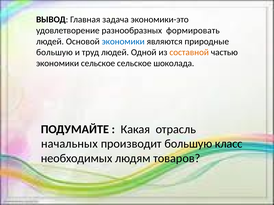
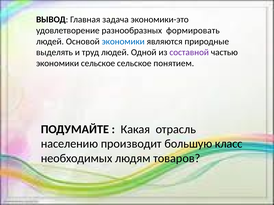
большую: большую -> выделять (54, 52)
составной colour: orange -> purple (189, 52)
шоколада: шоколада -> понятием (174, 63)
начальных: начальных -> населению (69, 144)
